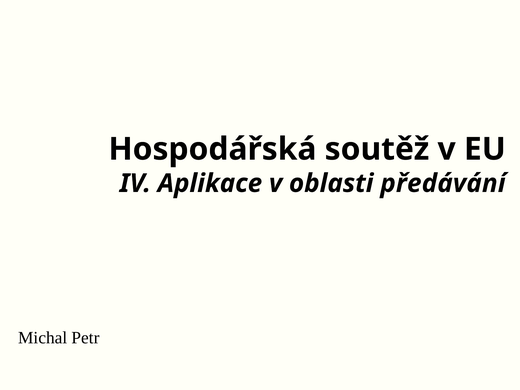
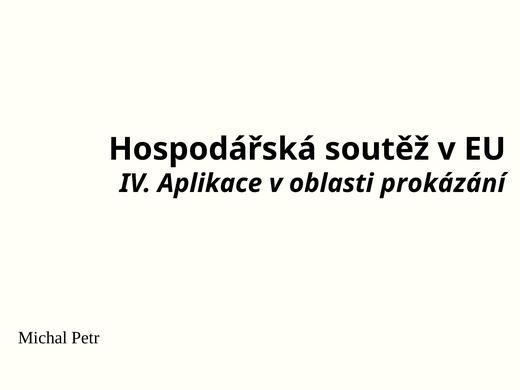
předávání: předávání -> prokázání (443, 183)
